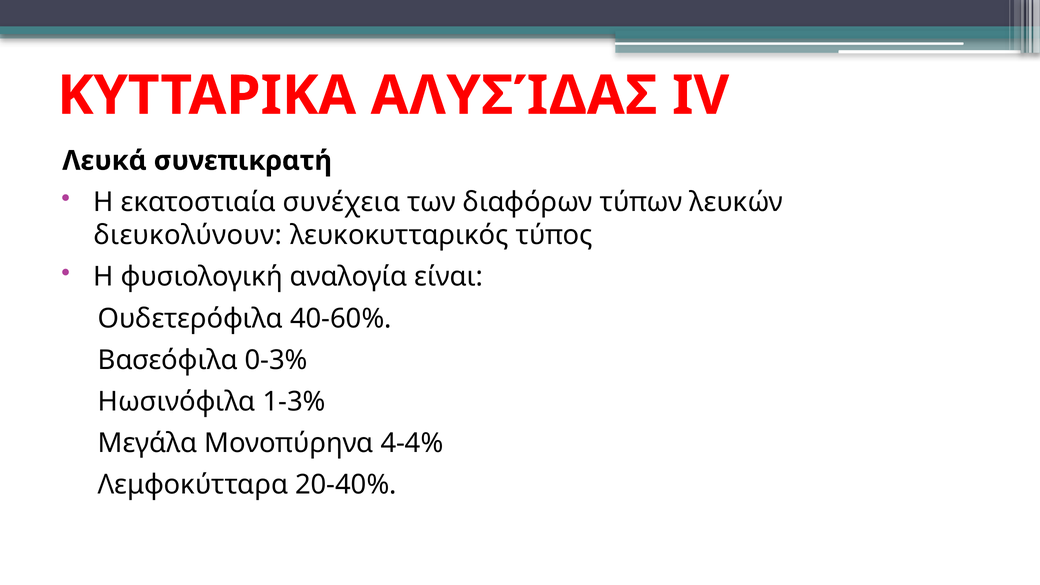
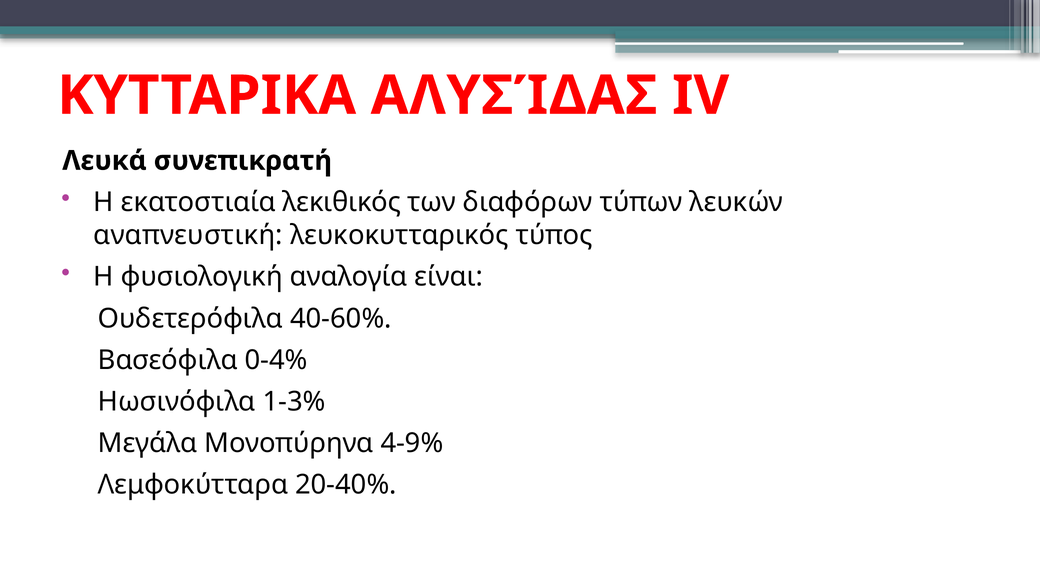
συνέχεια: συνέχεια -> λεκιθικός (342, 202)
διευκολύνουν: διευκολύνουν -> αναπνευστική (188, 235)
0-3%: 0-3% -> 0-4% (276, 360)
4-4%: 4-4% -> 4-9% (412, 443)
